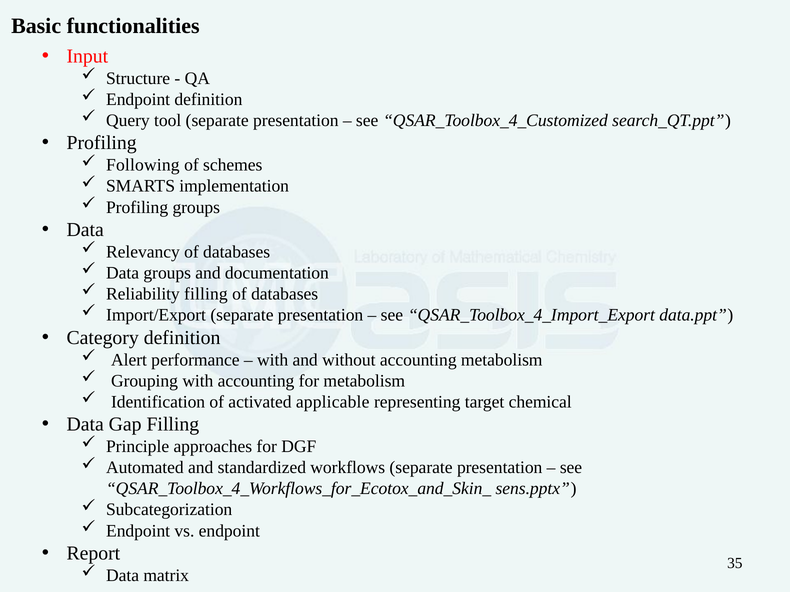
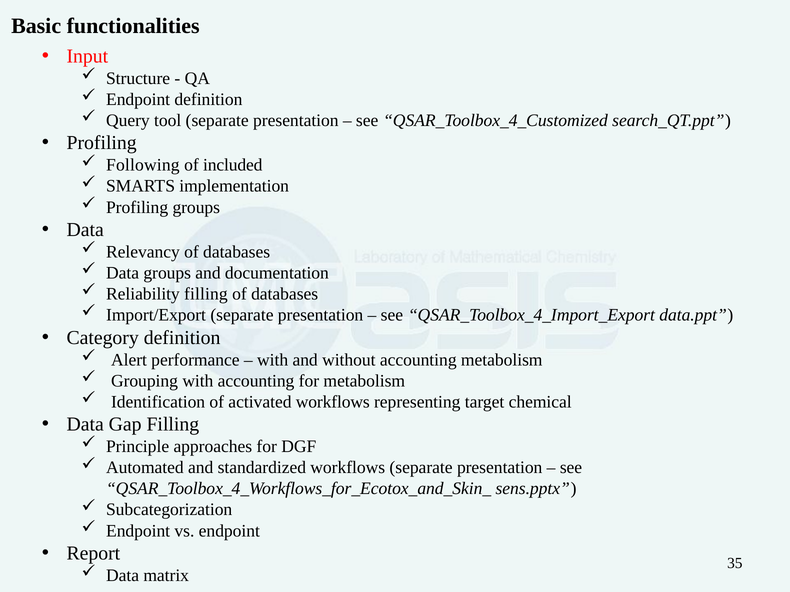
schemes: schemes -> included (233, 165)
activated applicable: applicable -> workflows (333, 402)
